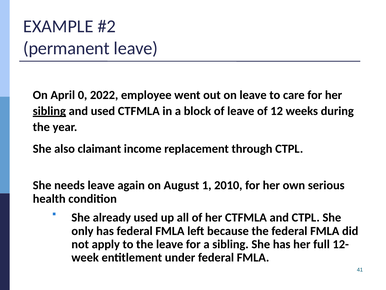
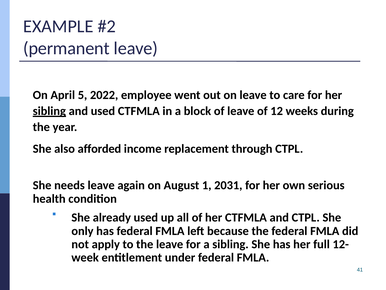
0: 0 -> 5 (83, 95)
claimant: claimant -> afforded (99, 148)
2010: 2010 -> 2031 (228, 185)
